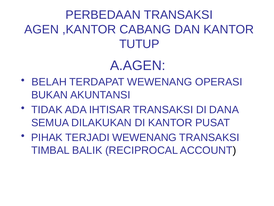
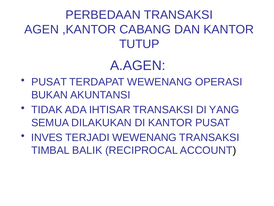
BELAH: BELAH -> PUSAT (49, 82)
DANA: DANA -> YANG (224, 110)
PIHAK: PIHAK -> INVES (47, 137)
